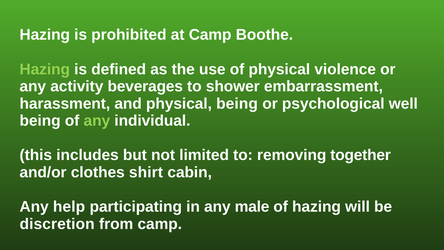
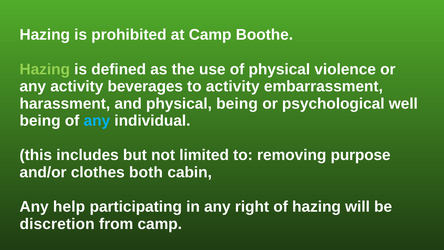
to shower: shower -> activity (233, 86)
any colour: light green -> light blue (97, 121)
together: together -> purpose (361, 155)
shirt: shirt -> both (146, 172)
male: male -> right (252, 207)
